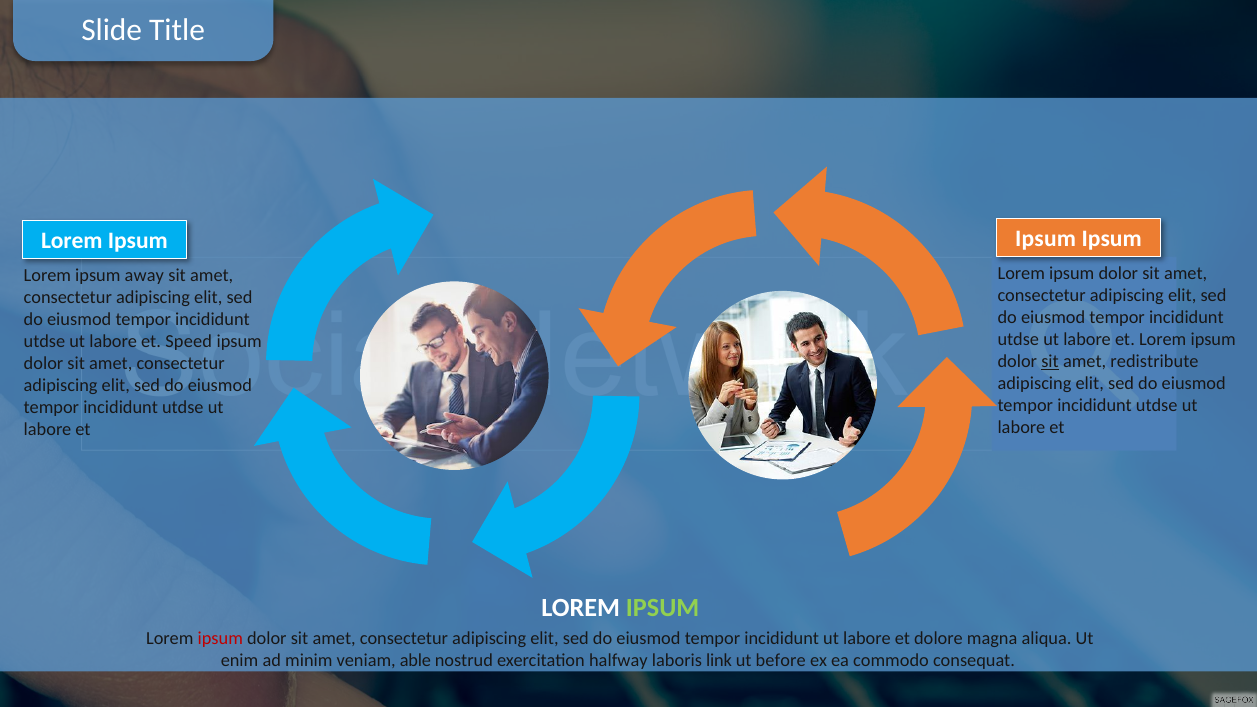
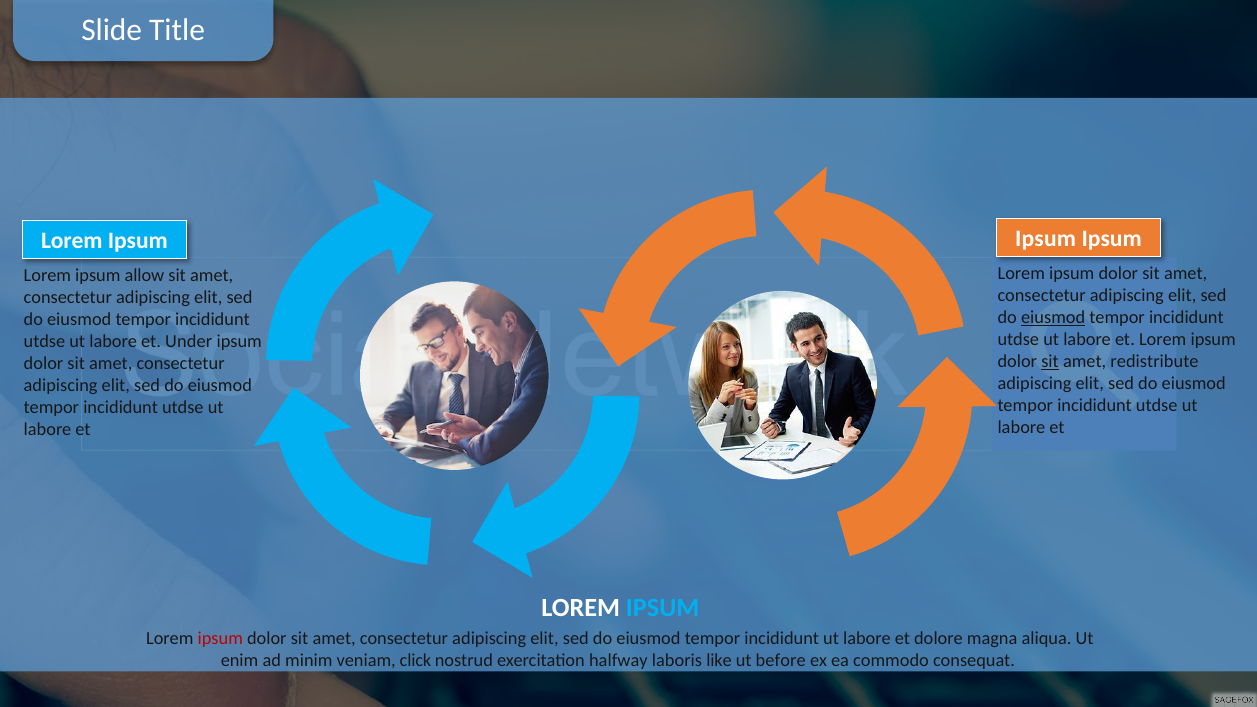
away: away -> allow (144, 276)
eiusmod underline: none -> present (1053, 318)
Speed: Speed -> Under (189, 342)
IPSUM colour: light green -> light blue (663, 608)
able: able -> click (415, 660)
link: link -> like (719, 660)
